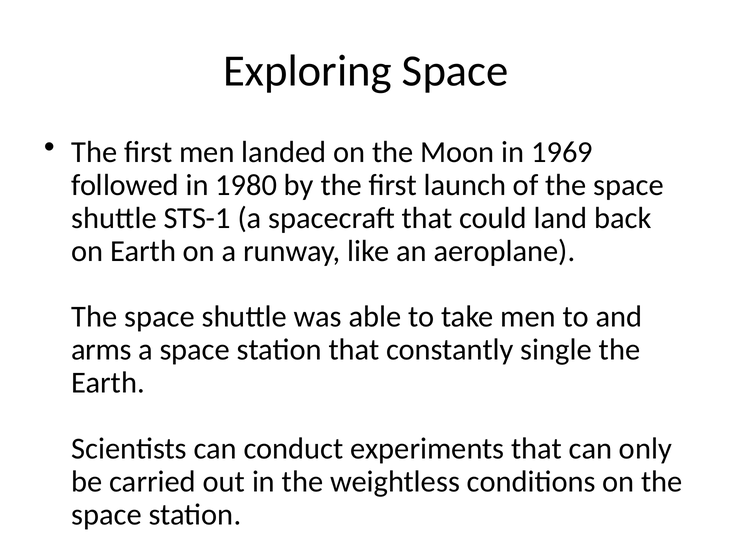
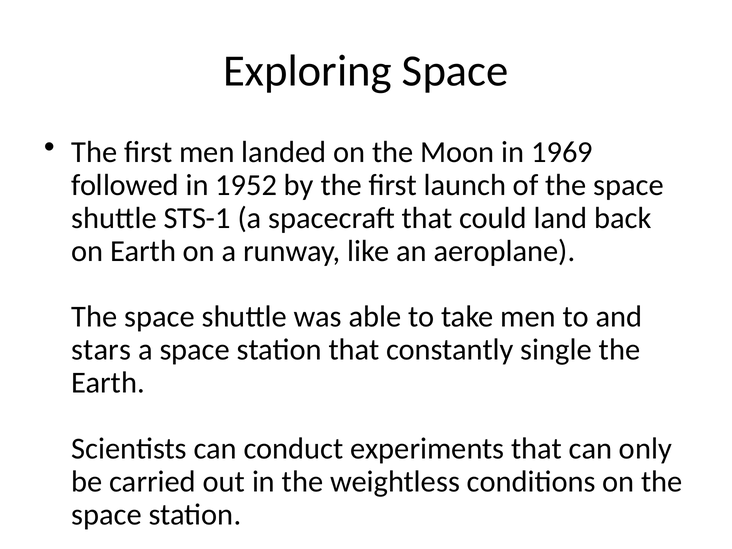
1980: 1980 -> 1952 (246, 185)
arms: arms -> stars (101, 350)
